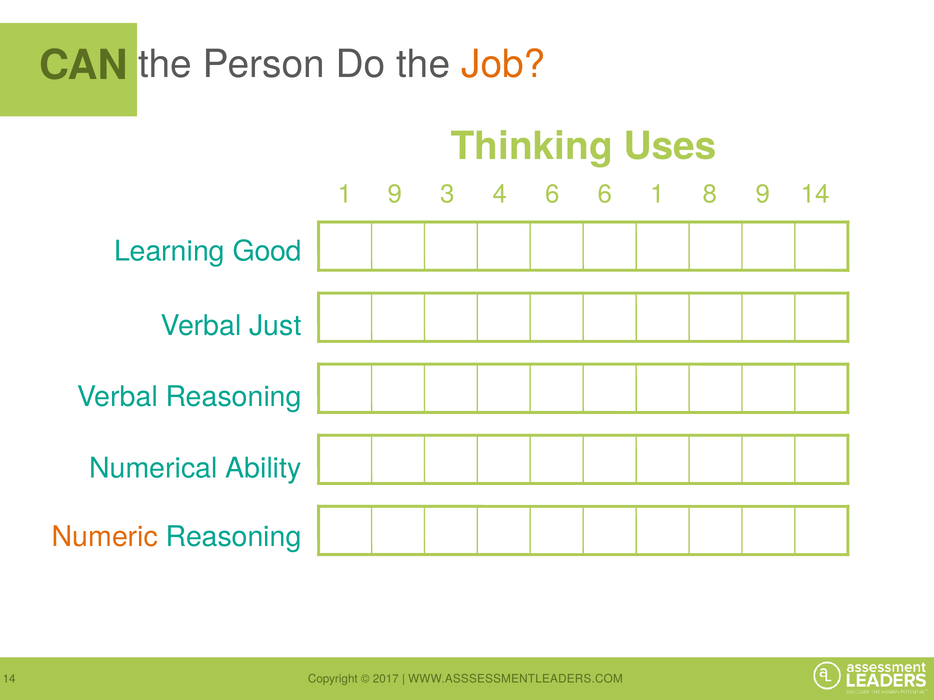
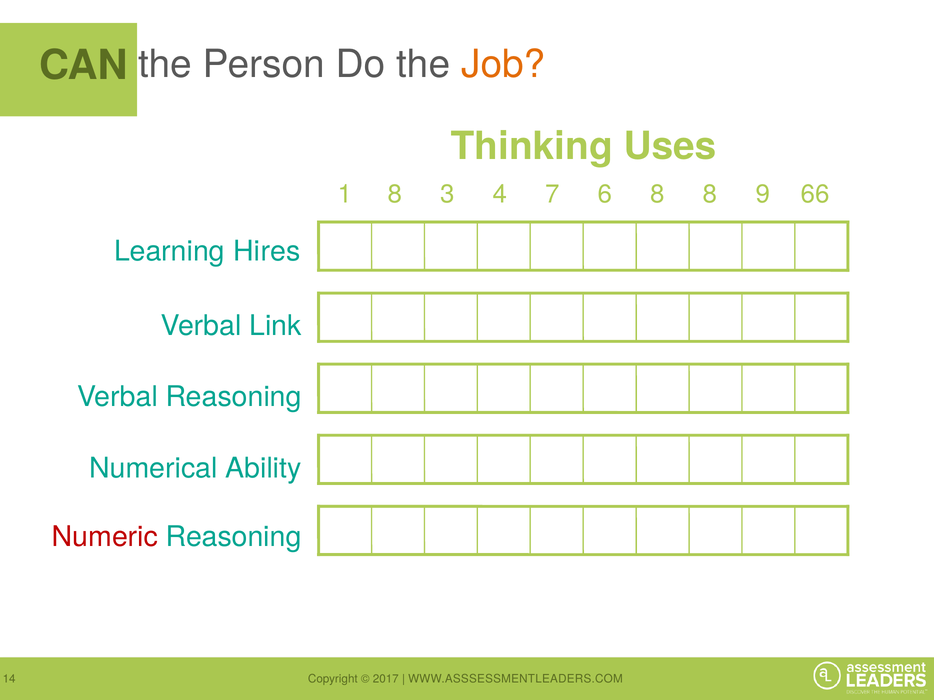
1 9: 9 -> 8 (395, 194)
4 6: 6 -> 7 (553, 194)
6 1: 1 -> 8 (658, 194)
9 14: 14 -> 66 (815, 194)
Good: Good -> Hires (267, 252)
Just: Just -> Link (275, 326)
Numeric colour: orange -> red (105, 537)
